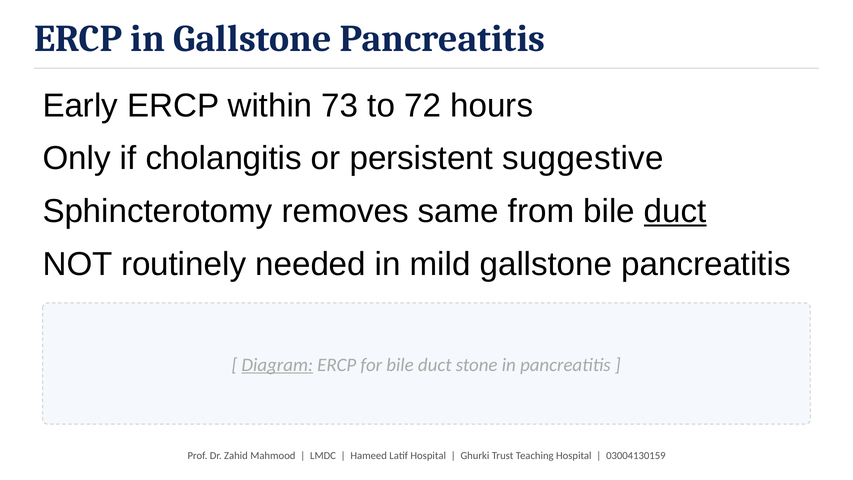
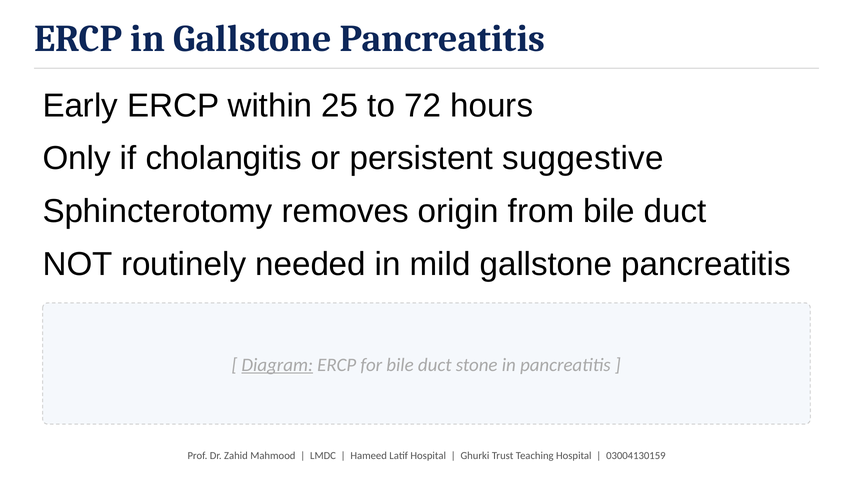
73: 73 -> 25 (340, 106)
same: same -> origin (458, 211)
duct underline: present -> none (675, 211)
